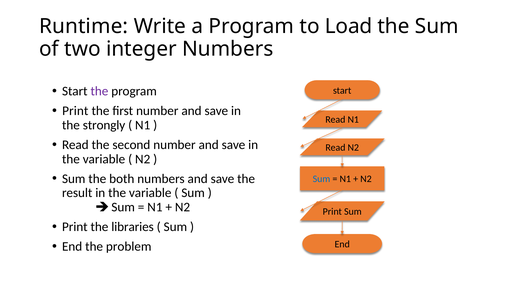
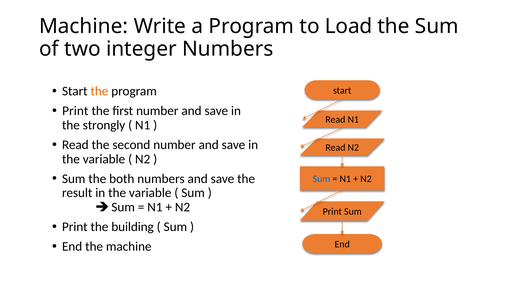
Runtime: Runtime -> Machine (84, 26)
the colour: purple -> orange (99, 91)
libraries: libraries -> building (133, 227)
the problem: problem -> machine (129, 246)
